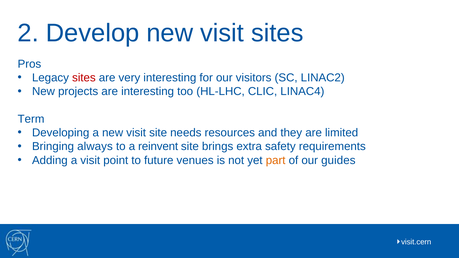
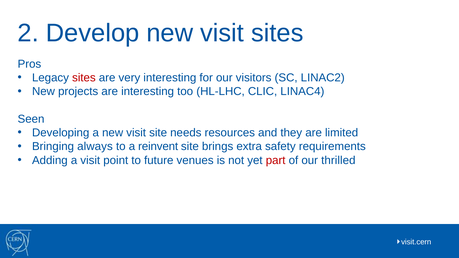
Term: Term -> Seen (31, 119)
part colour: orange -> red (276, 160)
guides: guides -> thrilled (338, 160)
